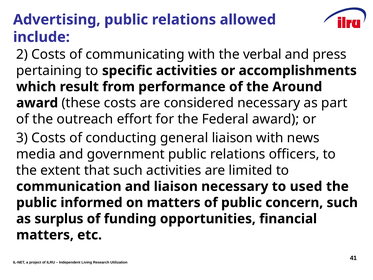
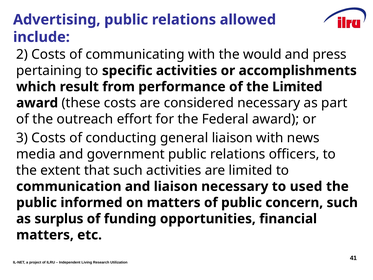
verbal: verbal -> would (262, 54)
the Around: Around -> Limited (297, 87)
